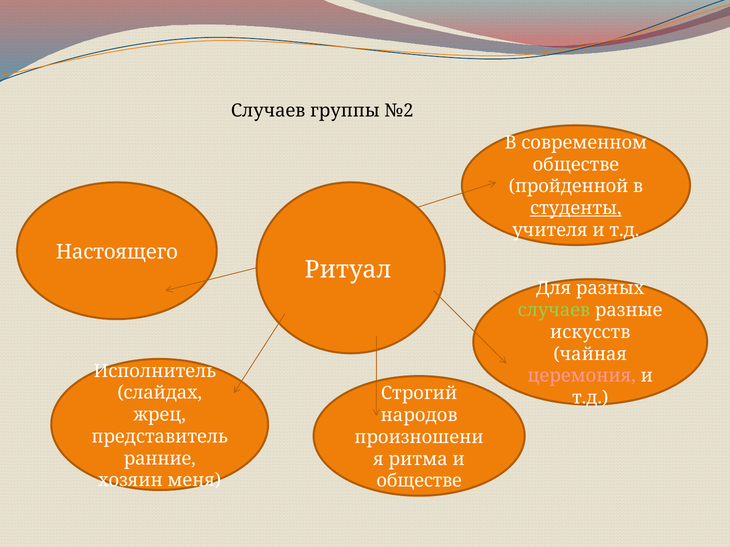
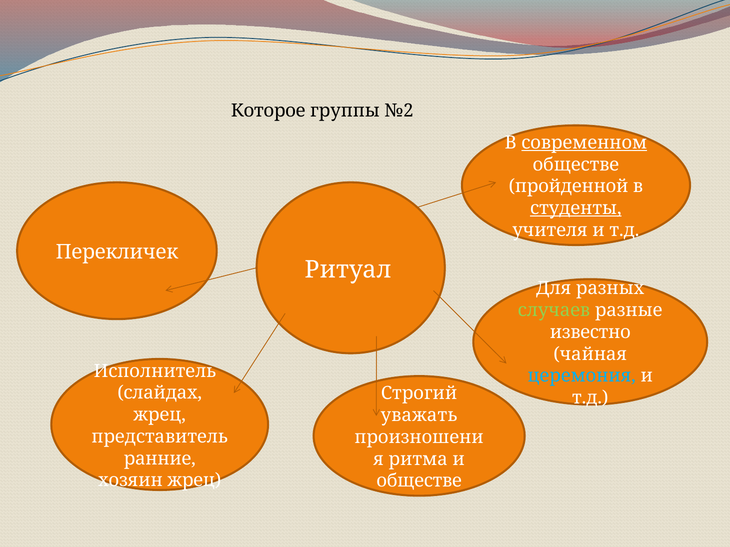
Случаев: Случаев -> Которое (268, 111)
современном underline: none -> present (584, 143)
Настоящего: Настоящего -> Перекличек (117, 252)
искусств: искусств -> известно (590, 332)
церемония colour: pink -> light blue (582, 376)
народов: народов -> уважать (419, 416)
хозяин меня: меня -> жрец (194, 481)
